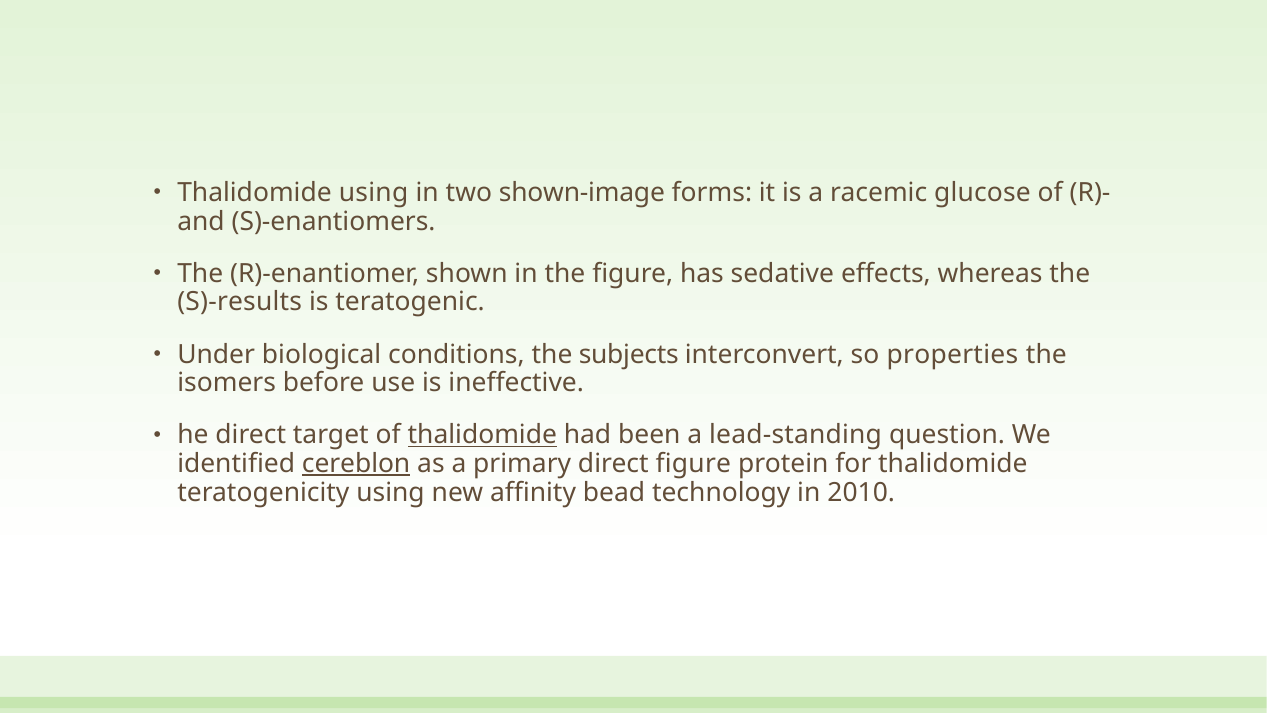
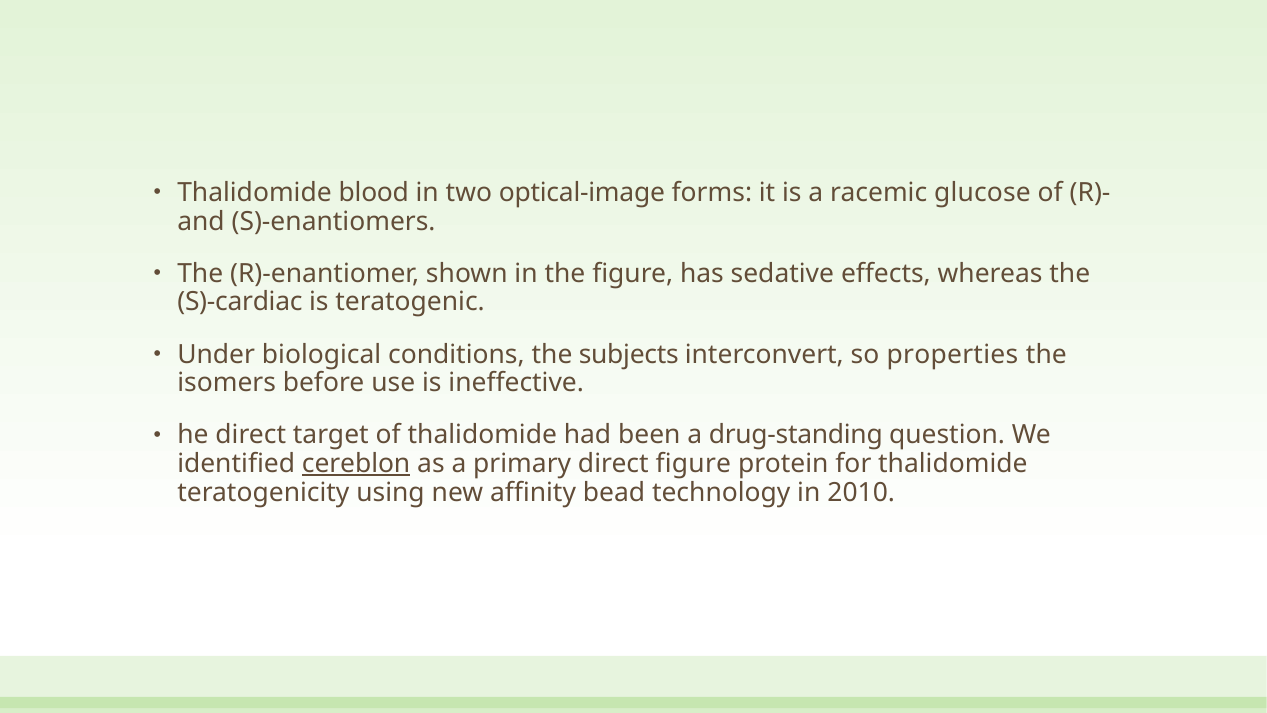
Thalidomide using: using -> blood (374, 193)
shown-image: shown-image -> optical-image (582, 193)
S)-results: S)-results -> S)-cardiac (240, 302)
thalidomide underline: present -> none (482, 435)
lead-standing: lead-standing -> drug-standing (796, 435)
